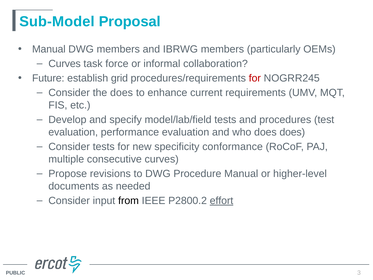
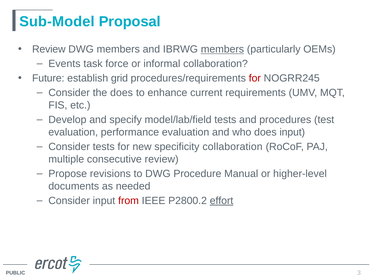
Manual: Manual -> Review (49, 49)
members underline: none -> present (222, 49)
Curves: Curves -> Events (64, 64)
does does: does -> input (292, 132)
specificity conformance: conformance -> collaboration (233, 147)
consecutive curves: curves -> review (162, 159)
from colour: black -> red (129, 201)
